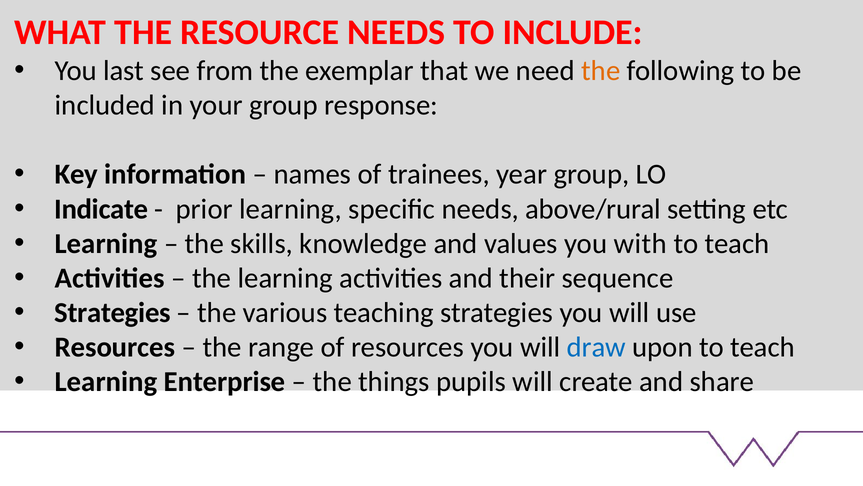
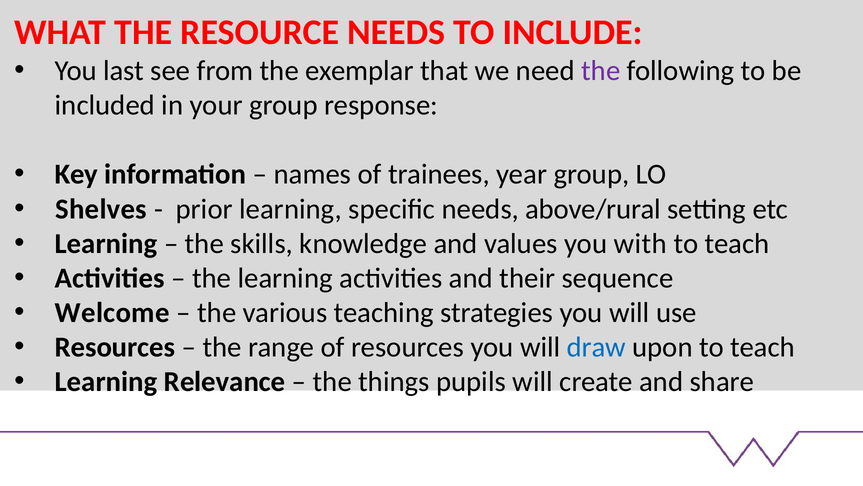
the colour: orange -> purple (601, 71)
Indicate: Indicate -> Shelves (101, 209)
Strategies: Strategies -> Welcome (112, 312)
Enterprise: Enterprise -> Relevance (225, 381)
